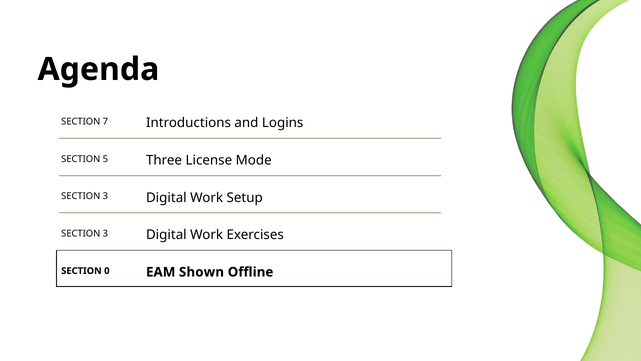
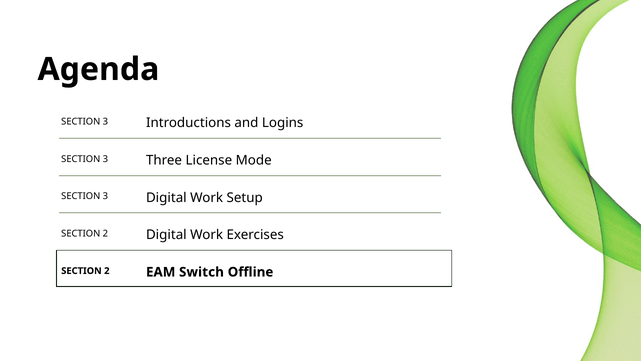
7: 7 -> 3 (105, 121)
5: 5 -> 3 (105, 159)
3: 3 -> 2 (105, 233)
0: 0 -> 2 (107, 271)
Shown: Shown -> Switch (201, 272)
